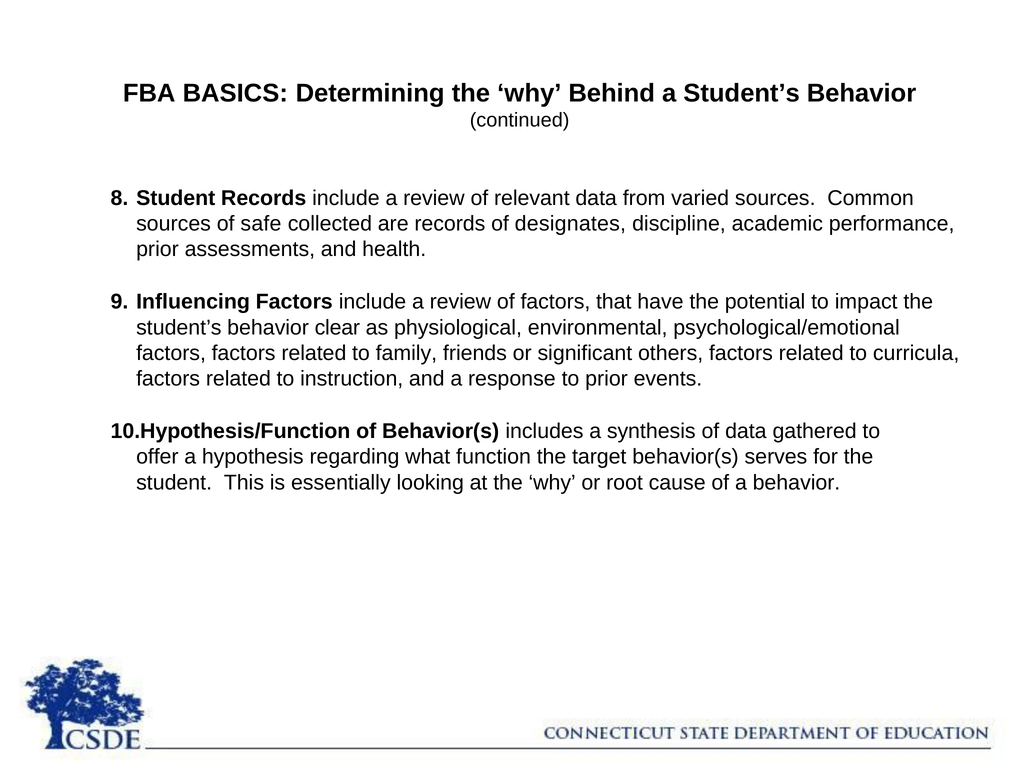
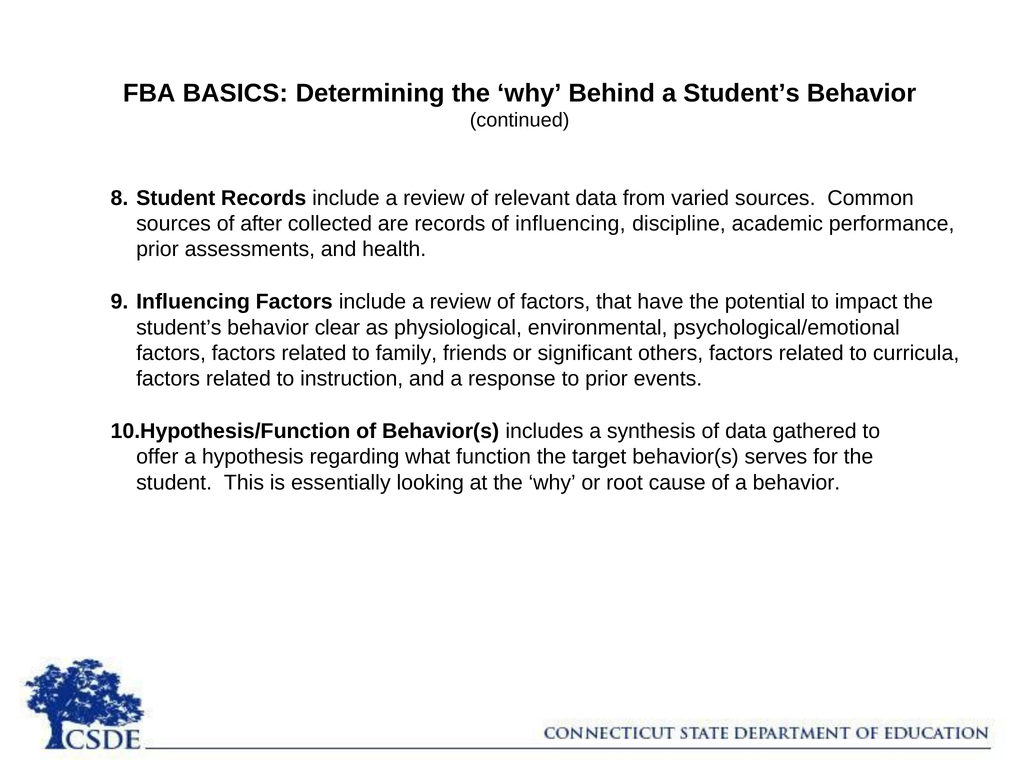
safe: safe -> after (261, 224)
of designates: designates -> influencing (570, 224)
